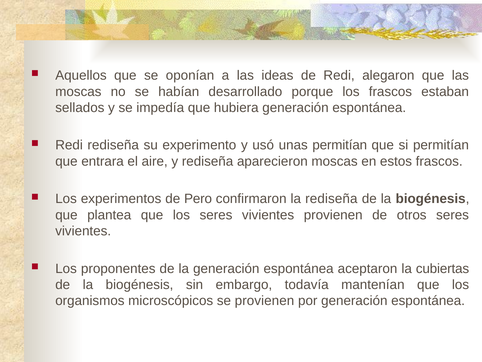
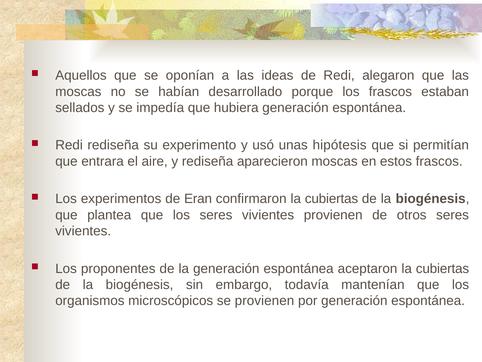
unas permitían: permitían -> hipótesis (340, 145)
Pero: Pero -> Eran (198, 199)
confirmaron la rediseña: rediseña -> cubiertas (331, 199)
